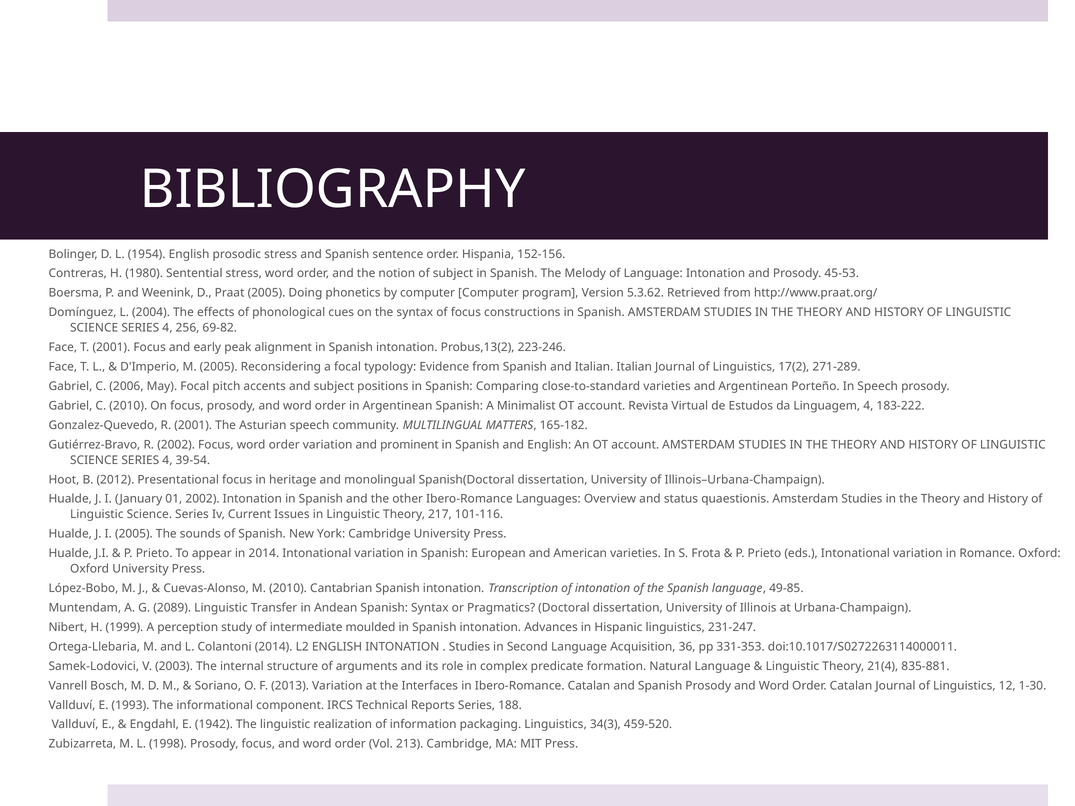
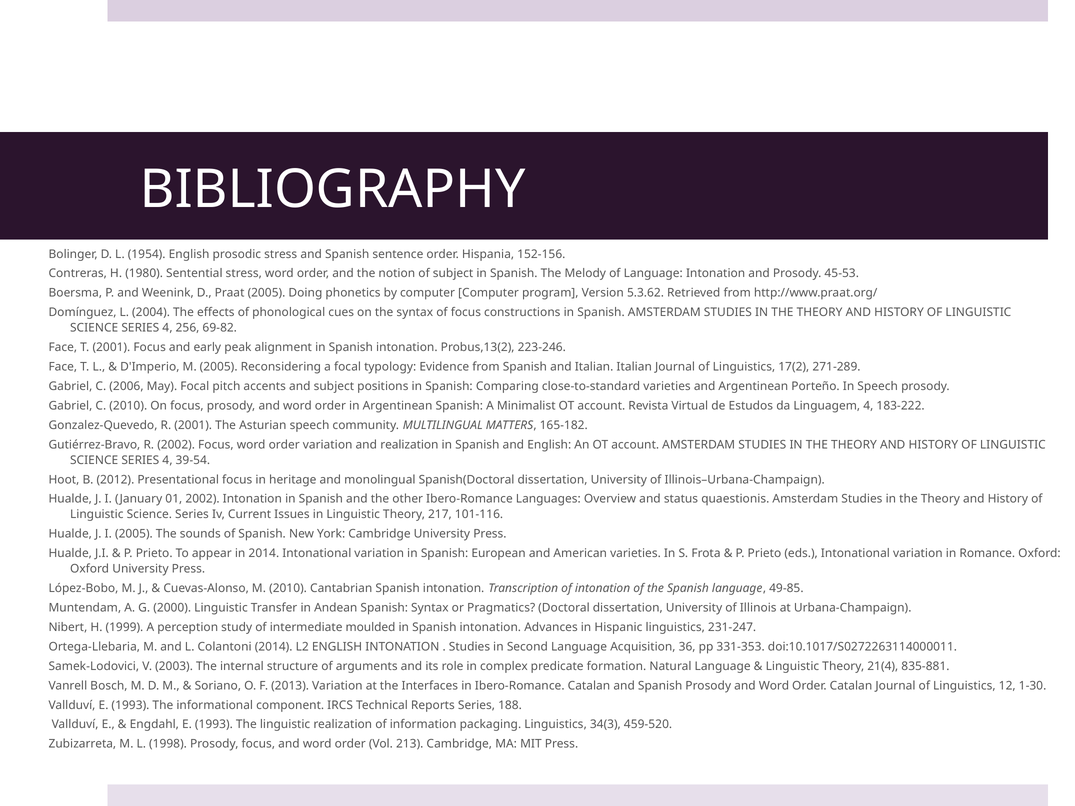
and prominent: prominent -> realization (409, 445)
2089: 2089 -> 2000 (172, 608)
Engdahl E 1942: 1942 -> 1993 (214, 725)
